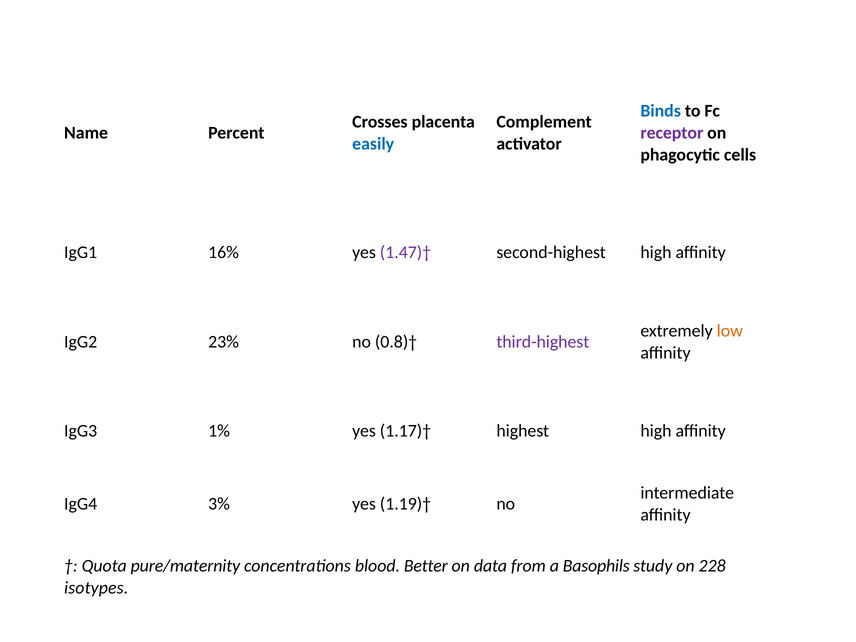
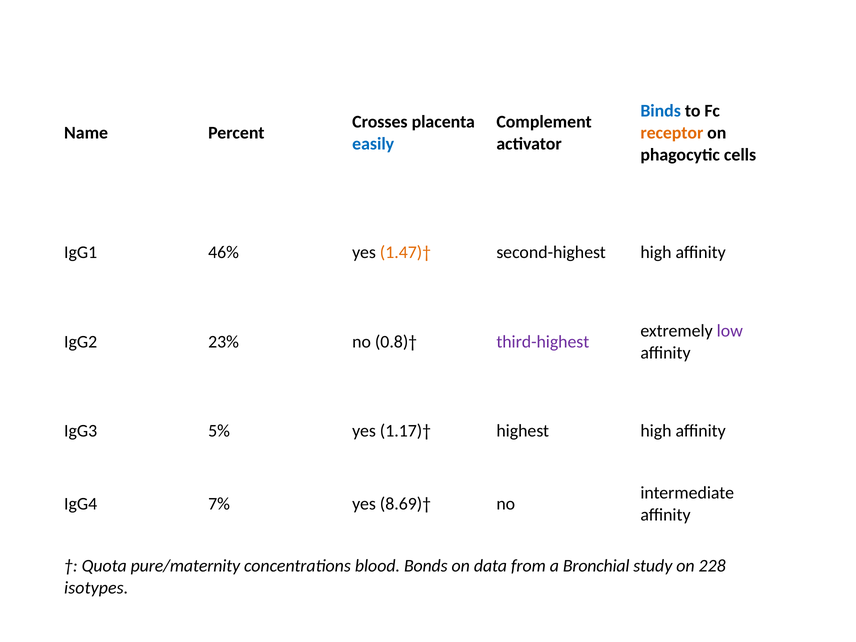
receptor colour: purple -> orange (672, 133)
16%: 16% -> 46% (224, 252)
1.47)† colour: purple -> orange (405, 252)
low colour: orange -> purple (730, 331)
1%: 1% -> 5% (219, 431)
3%: 3% -> 7% (219, 504)
1.19)†: 1.19)† -> 8.69)† (405, 504)
Better: Better -> Bonds (426, 566)
Basophils: Basophils -> Bronchial (596, 566)
